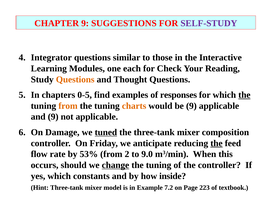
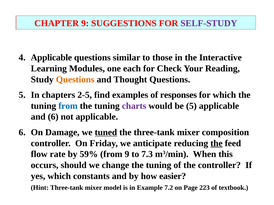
4 Integrator: Integrator -> Applicable (51, 58)
0-5: 0-5 -> 2-5 (85, 95)
the underline: present -> none (244, 95)
from colour: orange -> blue (68, 106)
charts colour: orange -> purple (134, 106)
be 9: 9 -> 5 (191, 106)
and 9: 9 -> 6 (53, 117)
53%: 53% -> 59% (89, 155)
from 2: 2 -> 9 (127, 155)
9.0: 9.0 -> 7.3 (147, 155)
change underline: present -> none (115, 165)
inside: inside -> easier (173, 176)
